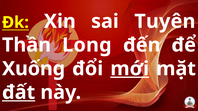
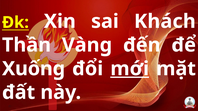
Tuyên: Tuyên -> Khách (165, 21)
Long: Long -> Vàng (87, 45)
đất underline: present -> none (19, 93)
